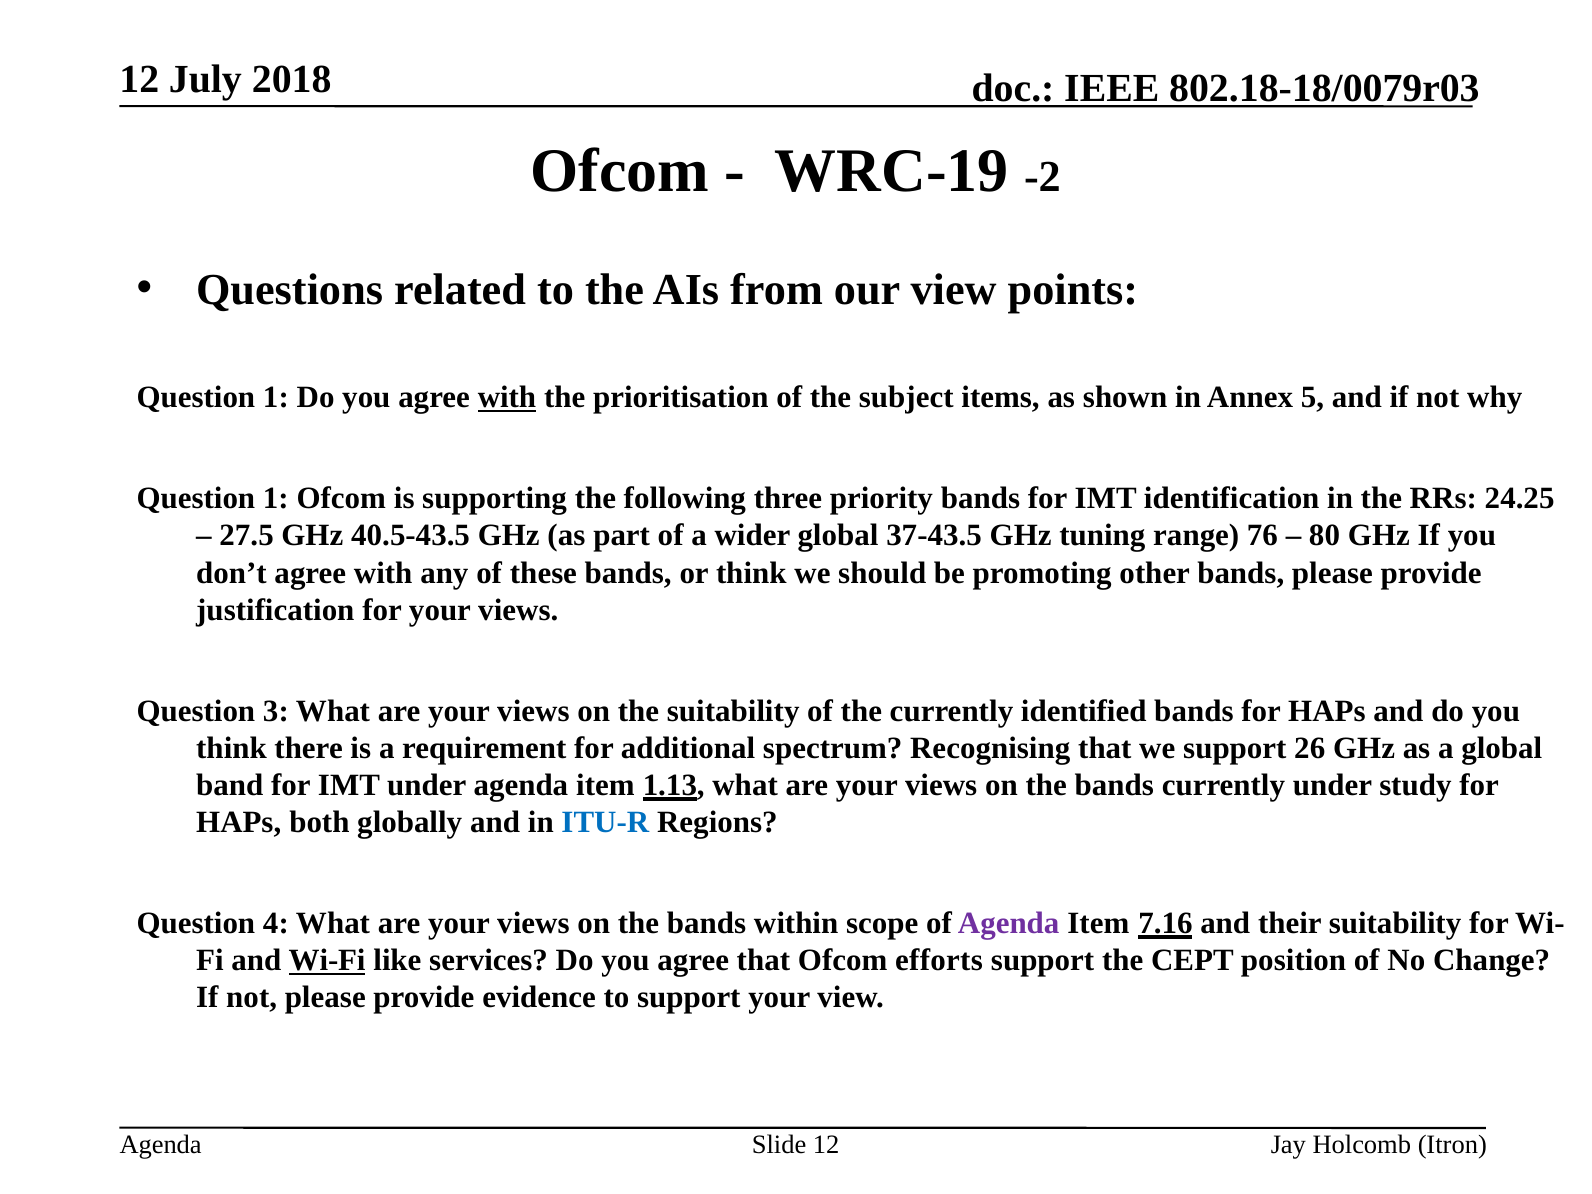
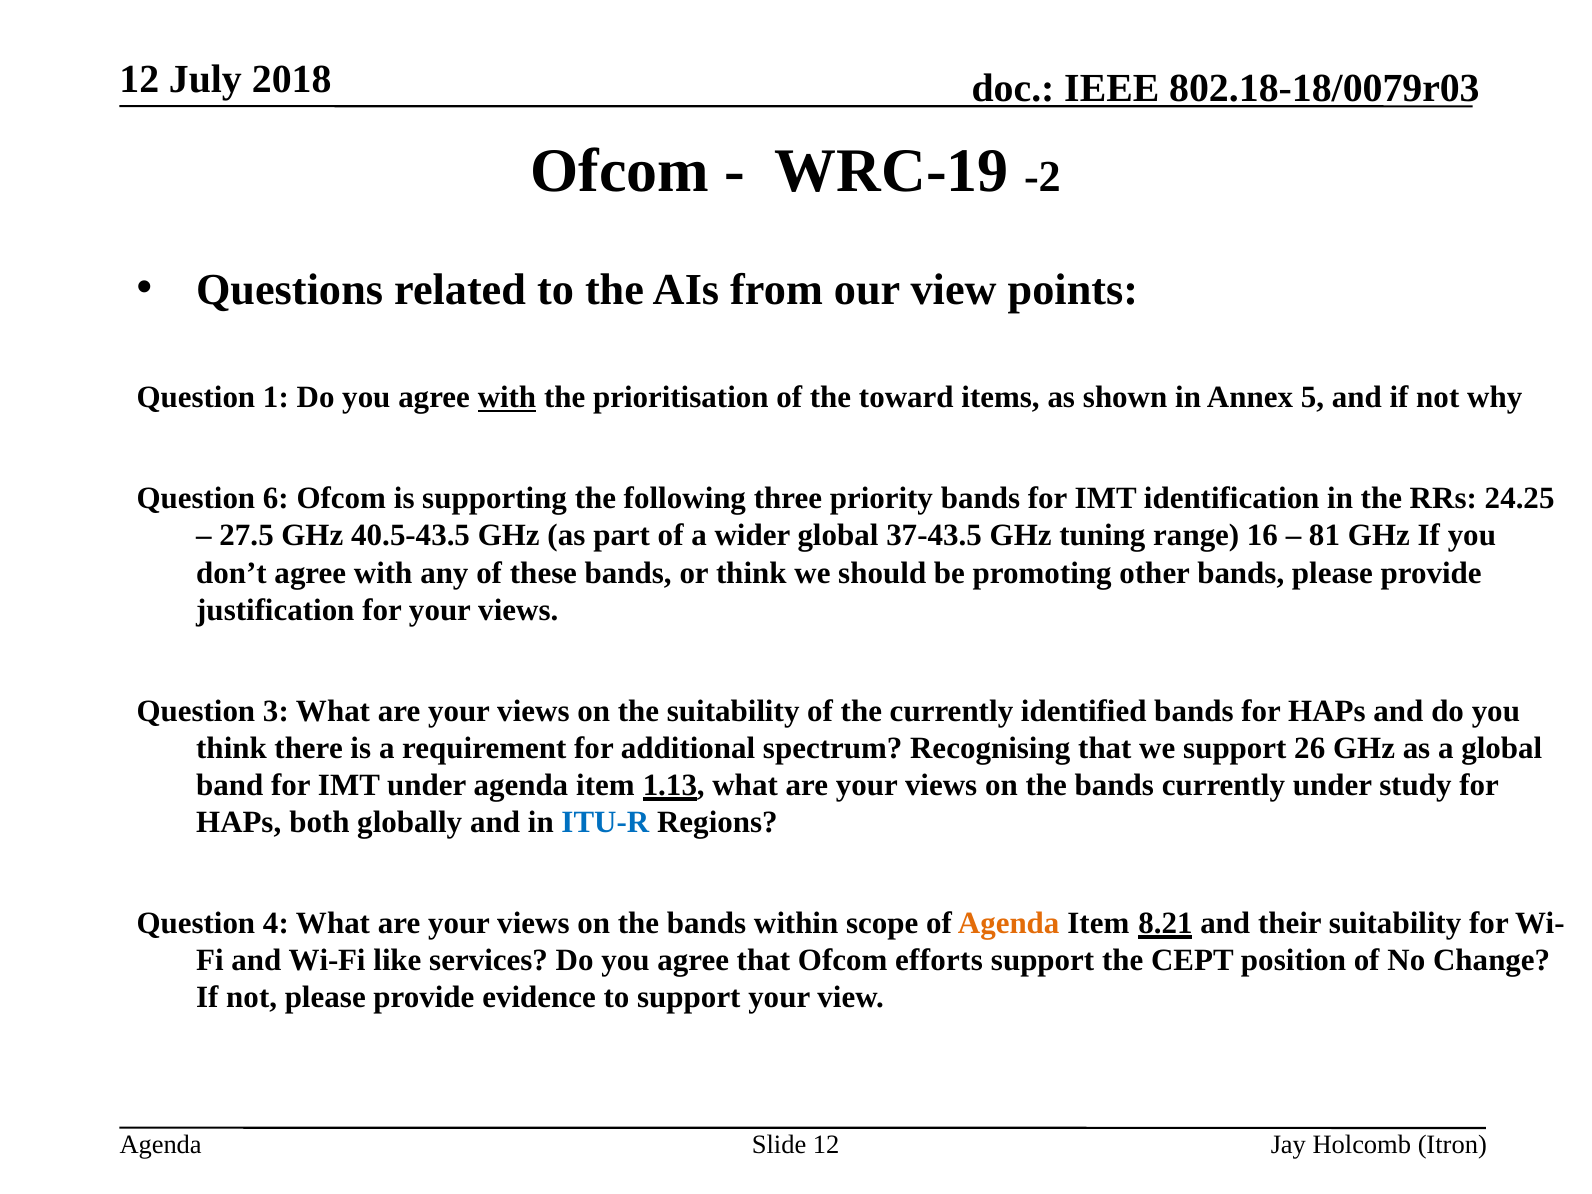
subject: subject -> toward (906, 398)
1: 1 -> 6 (276, 499)
76: 76 -> 16 (1262, 536)
80: 80 -> 81 (1324, 536)
Agenda colour: purple -> orange (1009, 923)
7.16: 7.16 -> 8.21 (1165, 923)
Wi-Fi underline: present -> none (327, 961)
